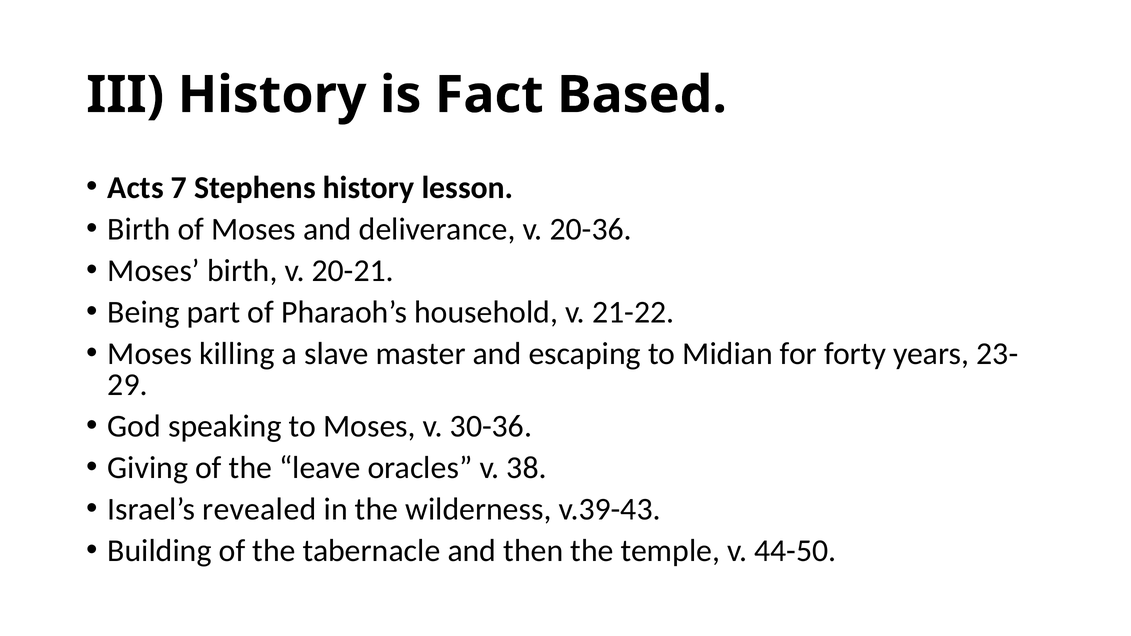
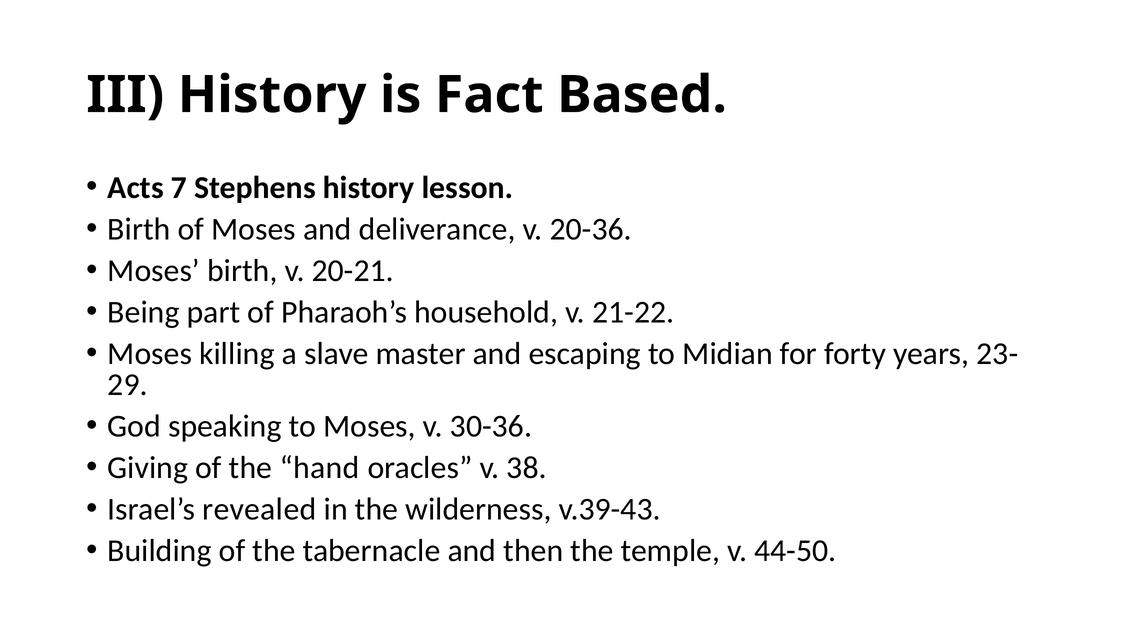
leave: leave -> hand (320, 468)
